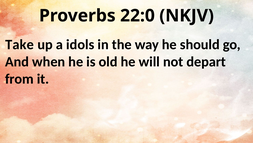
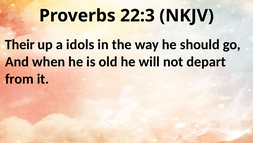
22:0: 22:0 -> 22:3 (137, 16)
Take: Take -> Their (20, 44)
